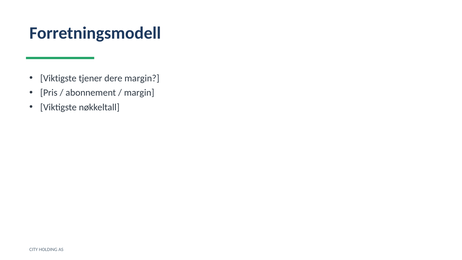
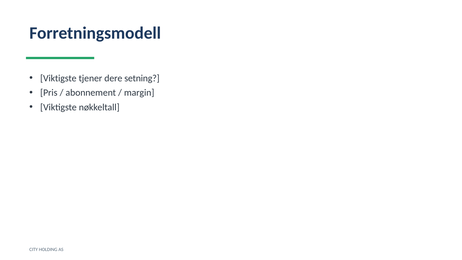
dere margin: margin -> setning (142, 78)
